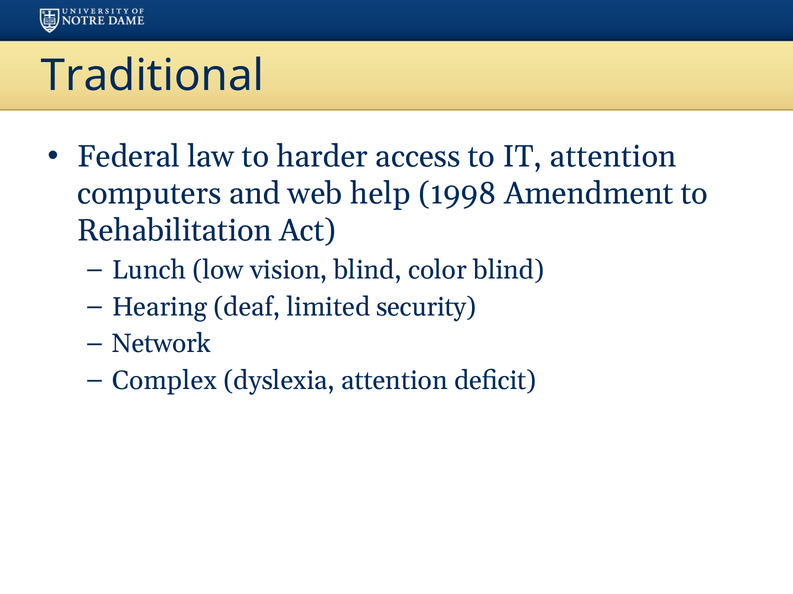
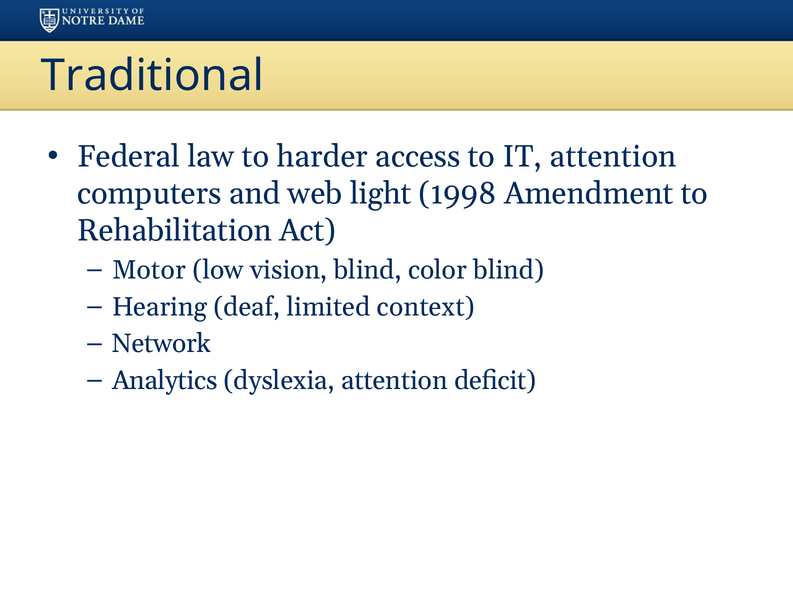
help: help -> light (381, 194)
Lunch: Lunch -> Motor (149, 270)
security: security -> context (426, 307)
Complex: Complex -> Analytics (165, 381)
